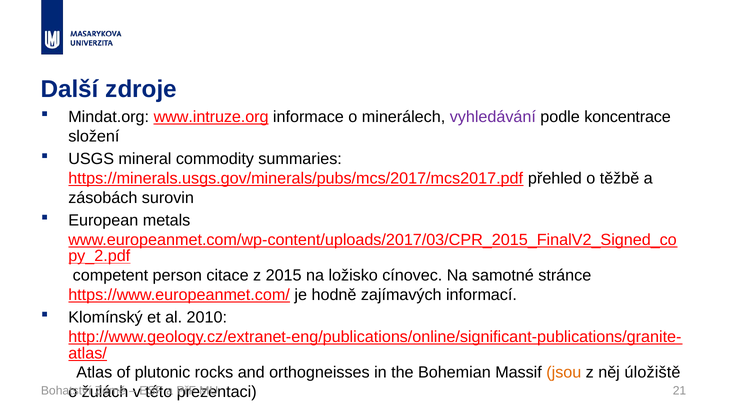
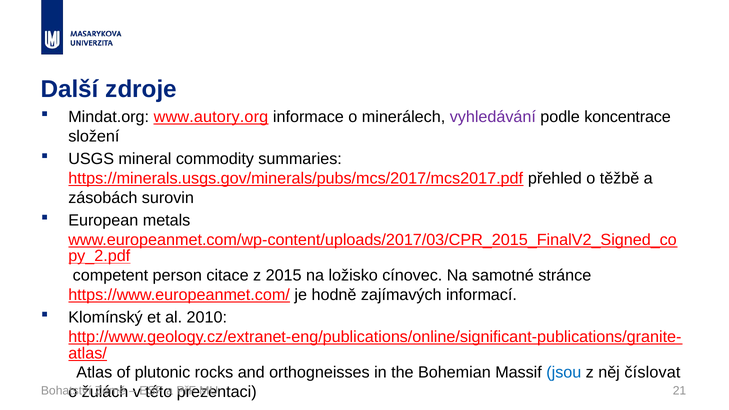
www.intruze.org: www.intruze.org -> www.autory.org (211, 117)
jsou colour: orange -> blue (564, 373)
úložiště: úložiště -> číslovat (652, 373)
